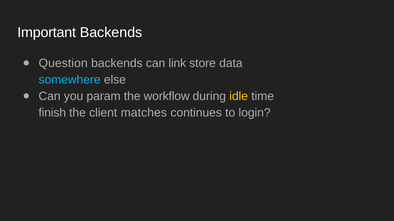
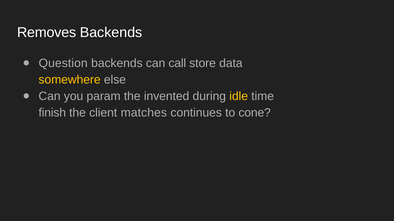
Important: Important -> Removes (47, 33)
link: link -> call (177, 63)
somewhere colour: light blue -> yellow (70, 80)
workflow: workflow -> invented (167, 96)
login: login -> cone (255, 113)
